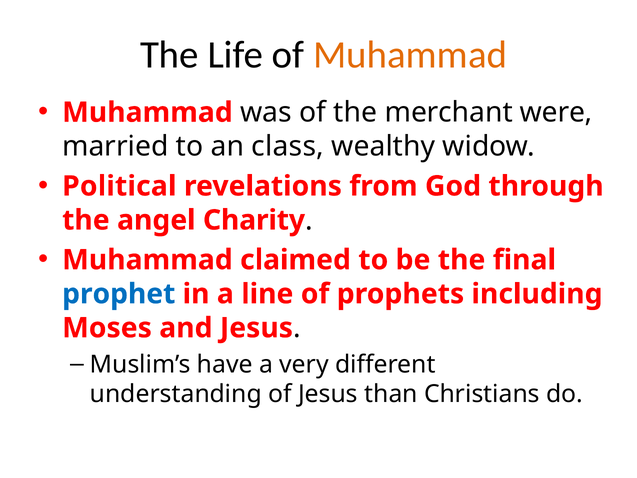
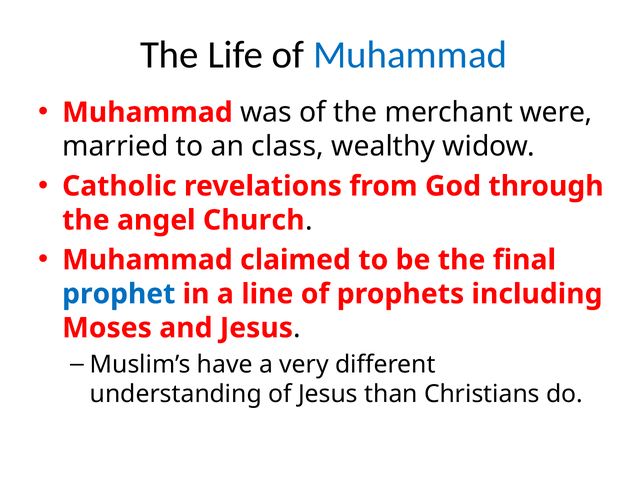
Muhammad colour: orange -> blue (410, 55)
Political: Political -> Catholic (119, 186)
Charity: Charity -> Church (254, 220)
